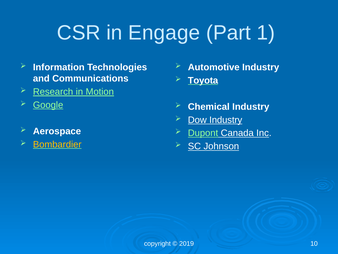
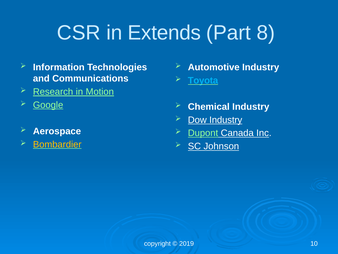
Engage: Engage -> Extends (164, 33)
1: 1 -> 8 (266, 33)
Toyota colour: white -> light blue (203, 80)
